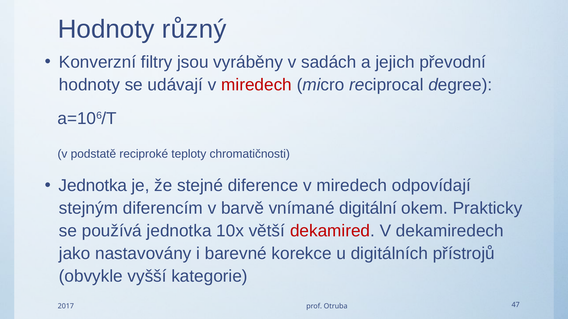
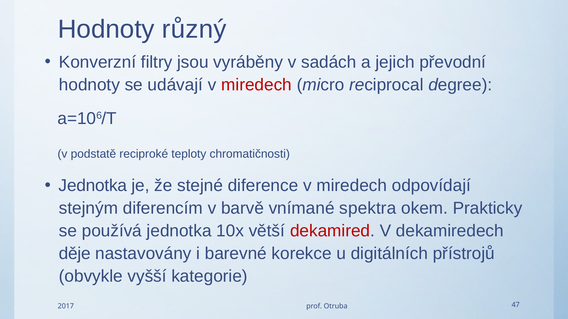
digitální: digitální -> spektra (368, 209)
jako: jako -> děje (75, 254)
